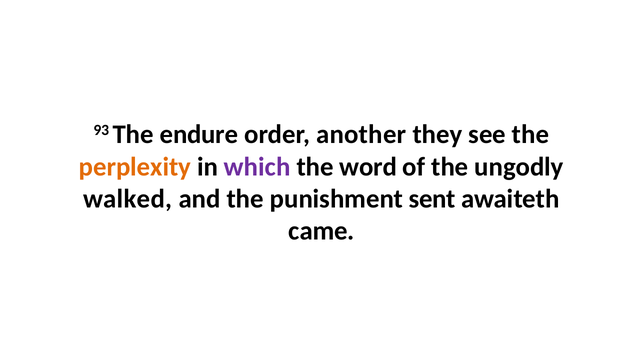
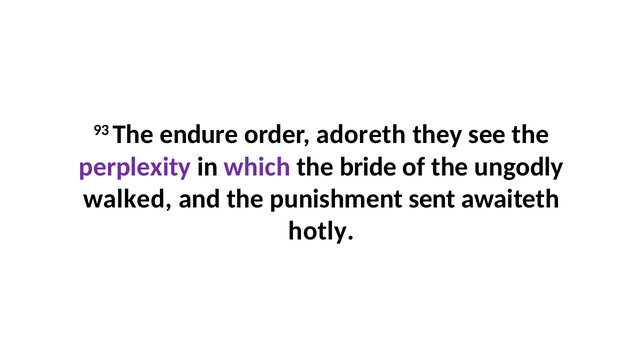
another: another -> adoreth (361, 134)
perplexity colour: orange -> purple (135, 167)
word: word -> bride (368, 167)
came: came -> hotly (321, 231)
